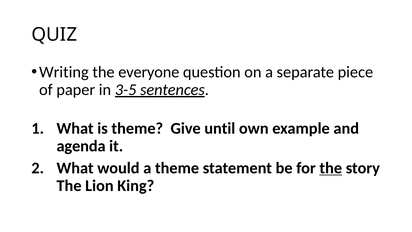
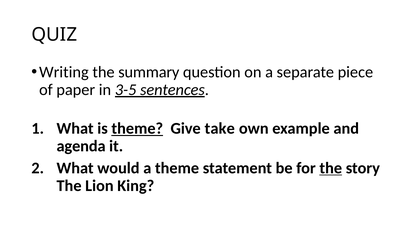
everyone: everyone -> summary (149, 72)
theme underline: none -> present (137, 128)
until: until -> take (220, 128)
